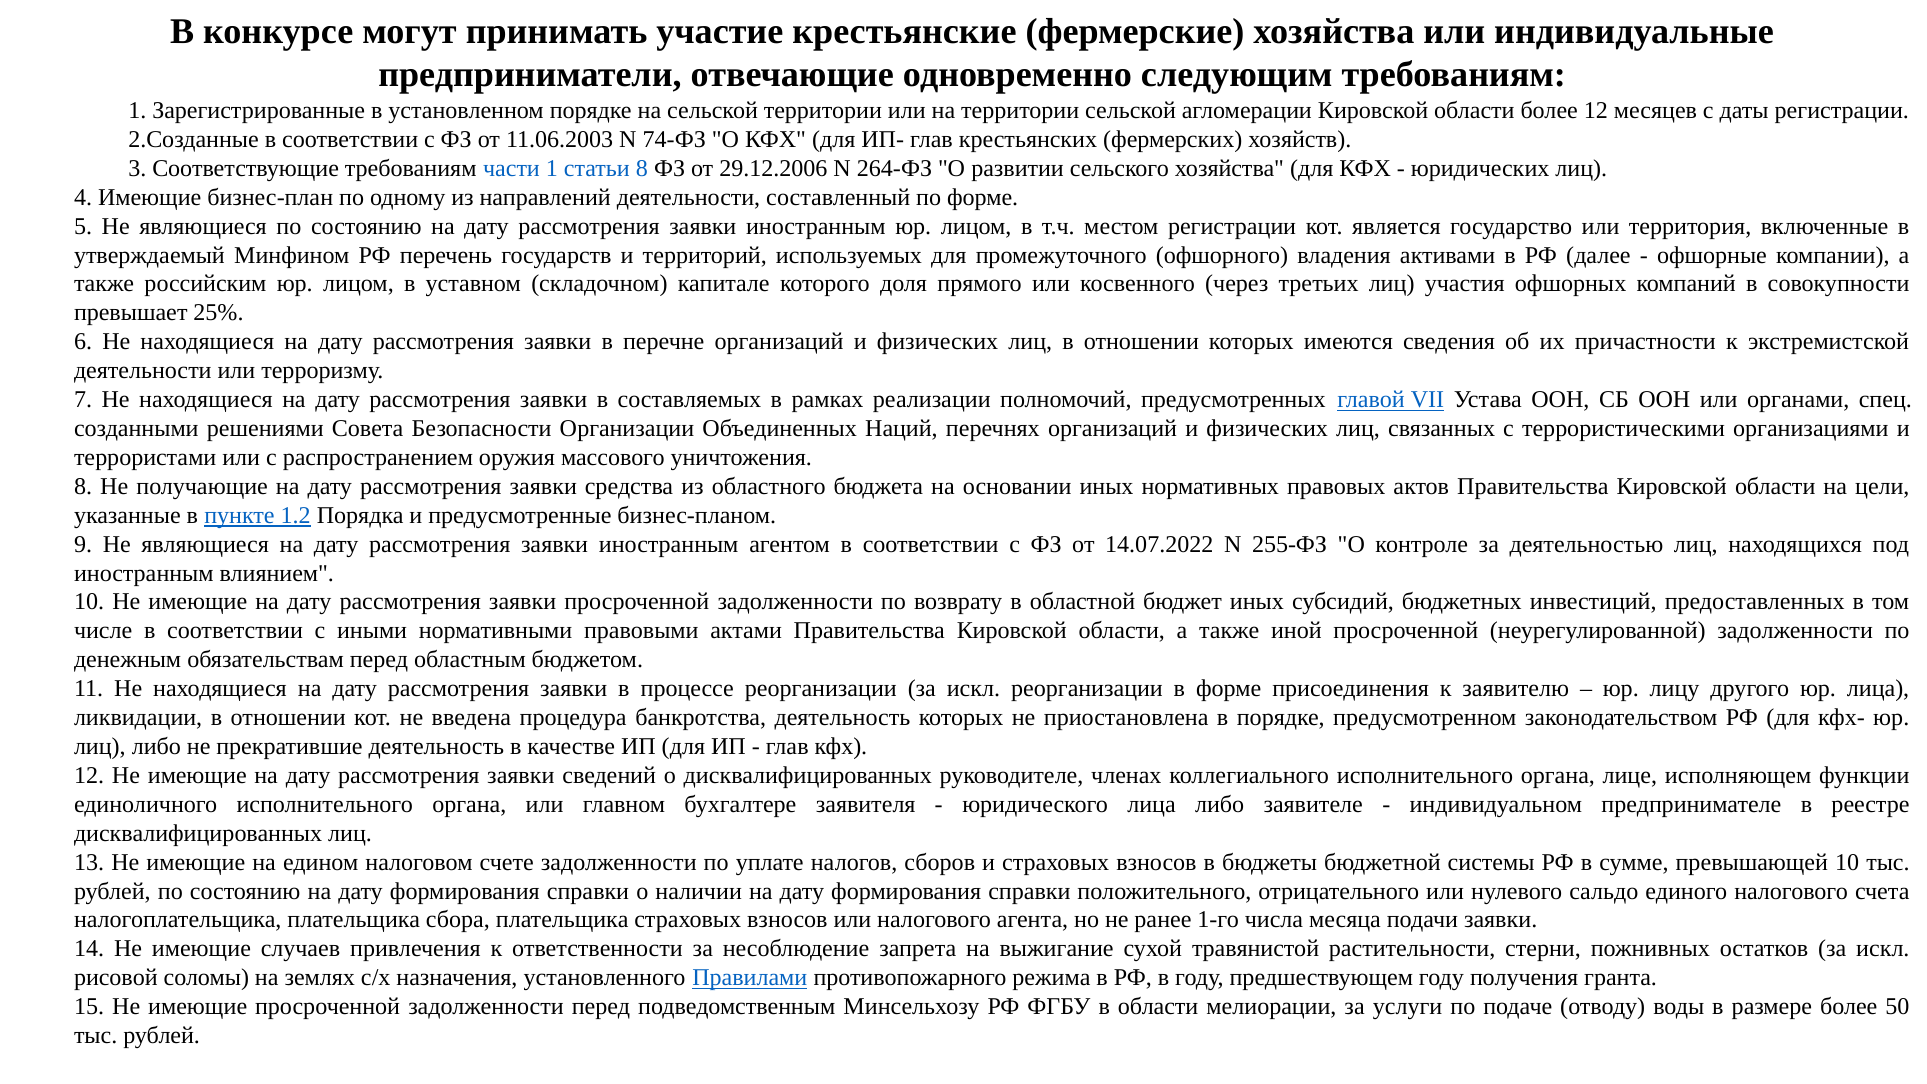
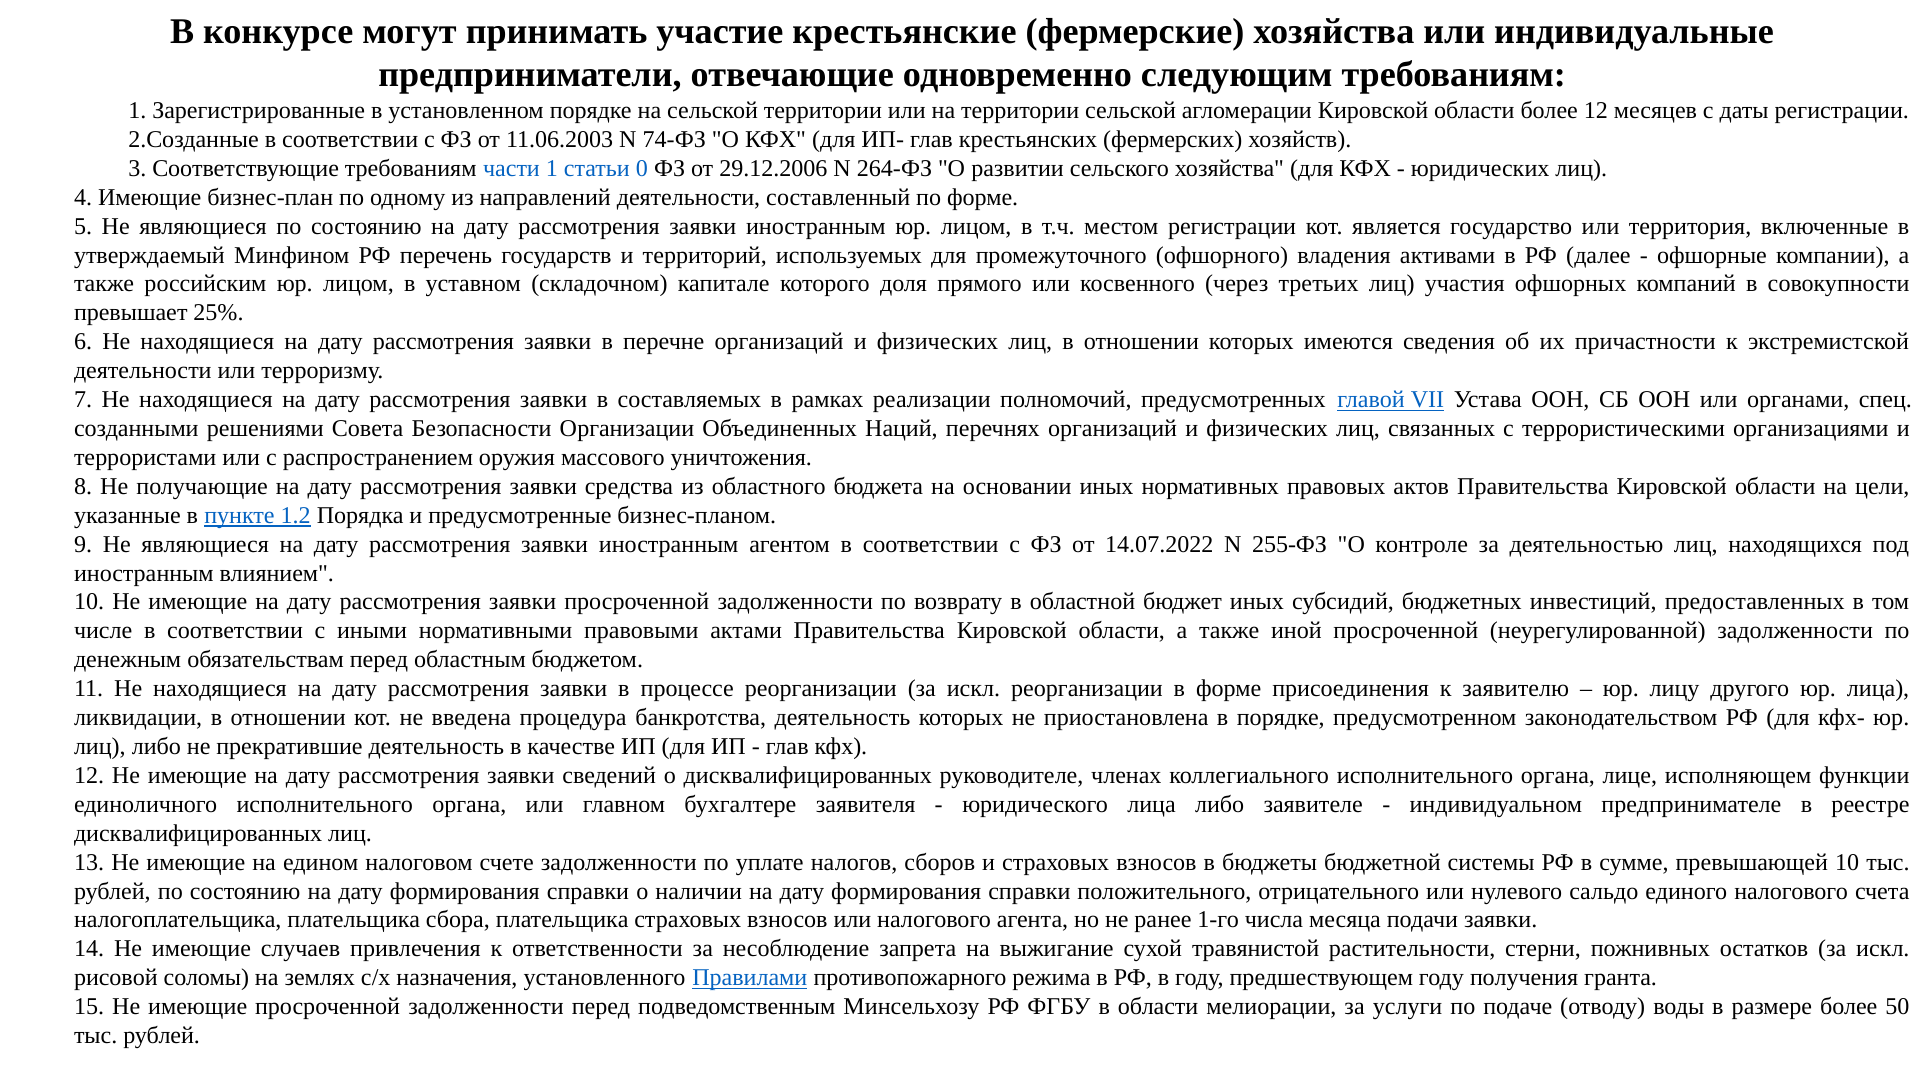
статьи 8: 8 -> 0 (642, 168)
